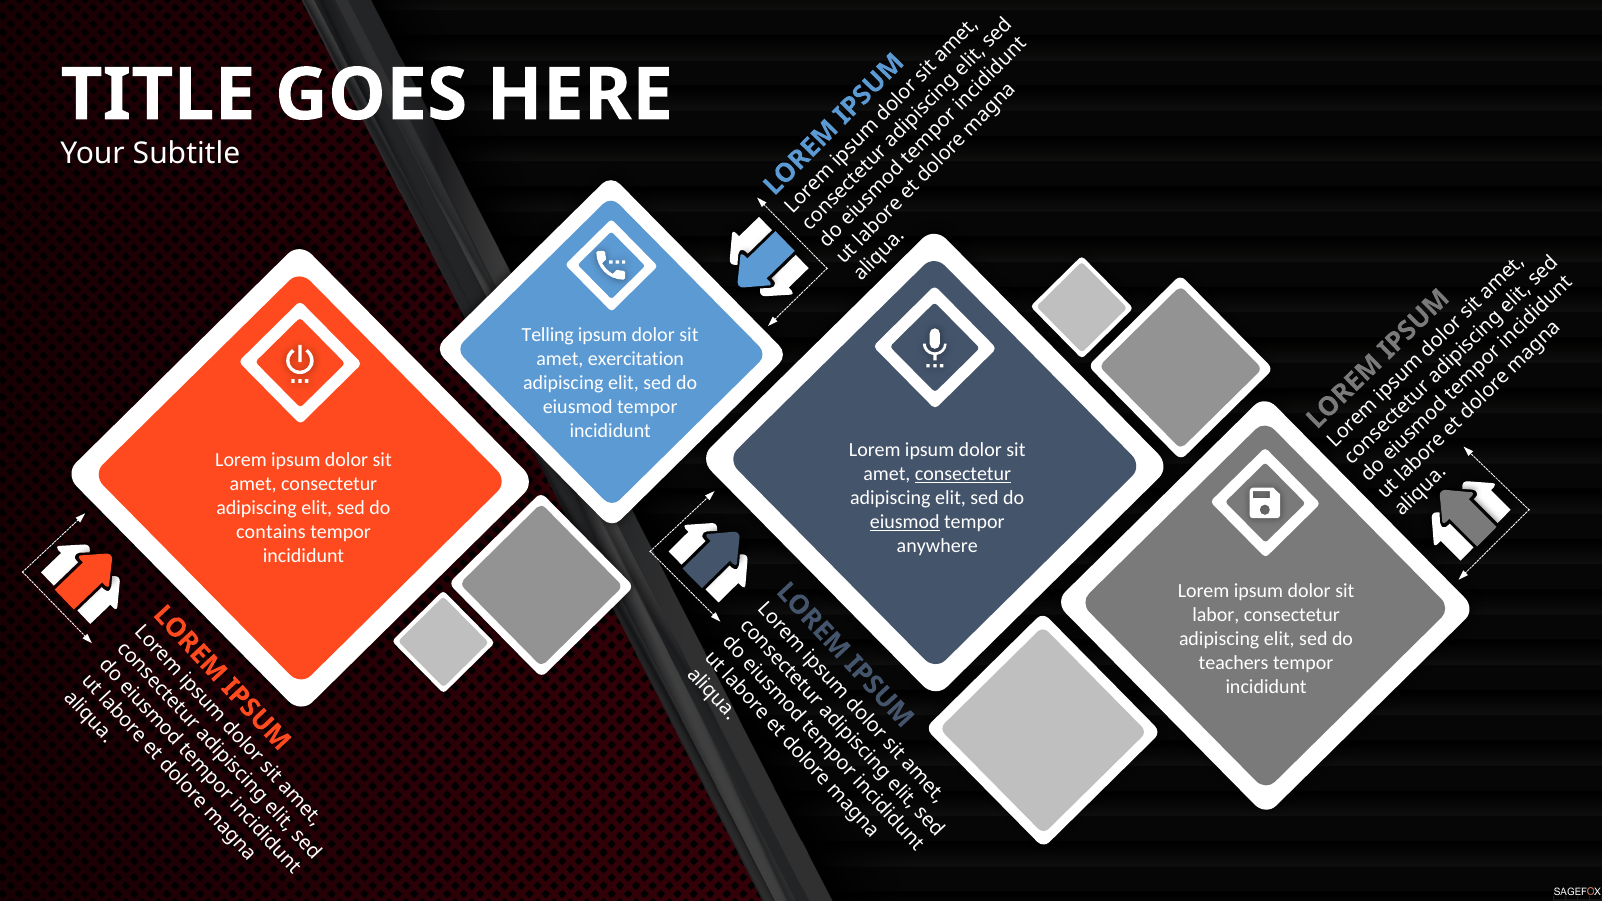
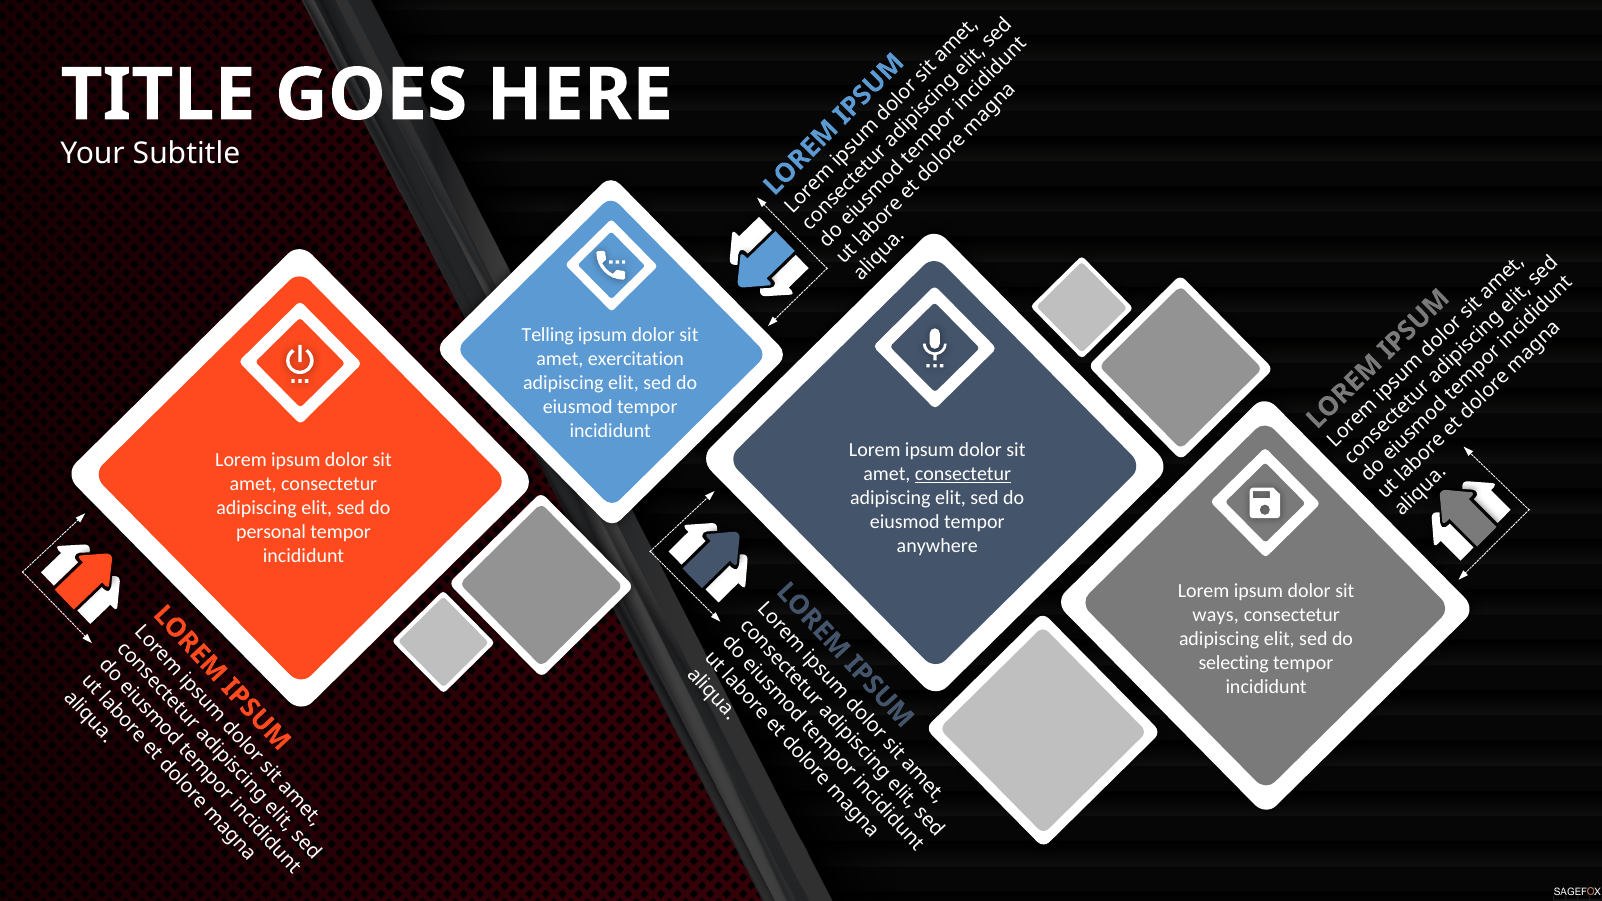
eiusmod underline: present -> none (905, 522)
contains: contains -> personal (271, 532)
labor: labor -> ways (1216, 615)
teachers: teachers -> selecting (1234, 663)
